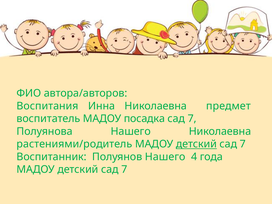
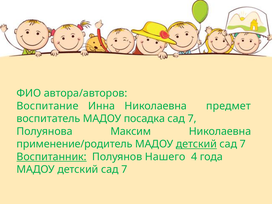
Воспитания: Воспитания -> Воспитание (48, 106)
Полуянова Нашего: Нашего -> Максим (131, 131)
растениями/родитель: растениями/родитель -> применение/родитель (74, 144)
Воспитанник underline: none -> present (52, 157)
